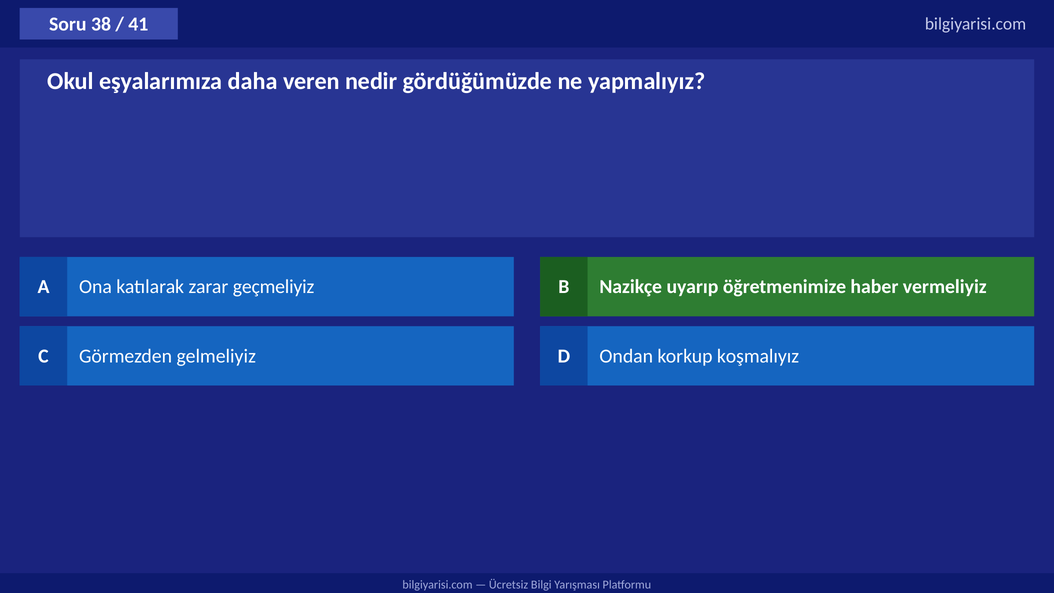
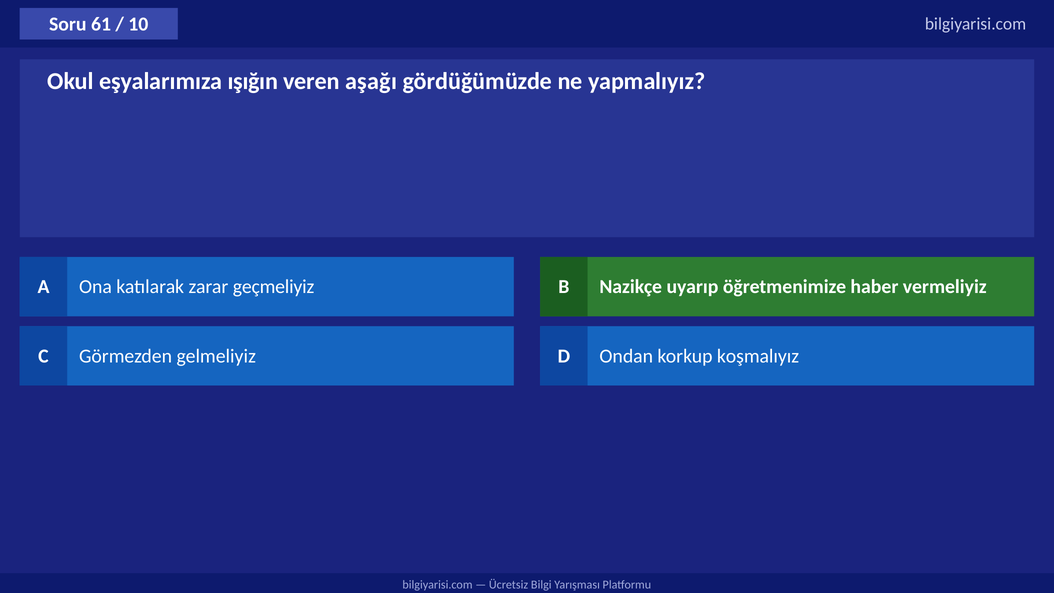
38: 38 -> 61 (101, 24)
41: 41 -> 10 (138, 24)
daha: daha -> ışığın (253, 81)
nedir: nedir -> aşağı (371, 81)
